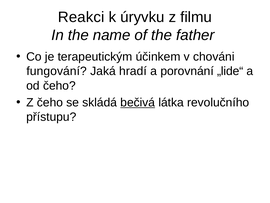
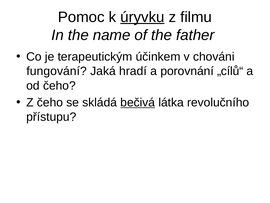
Reakci: Reakci -> Pomoc (81, 17)
úryvku underline: none -> present (142, 17)
„lide“: „lide“ -> „cílů“ (230, 71)
